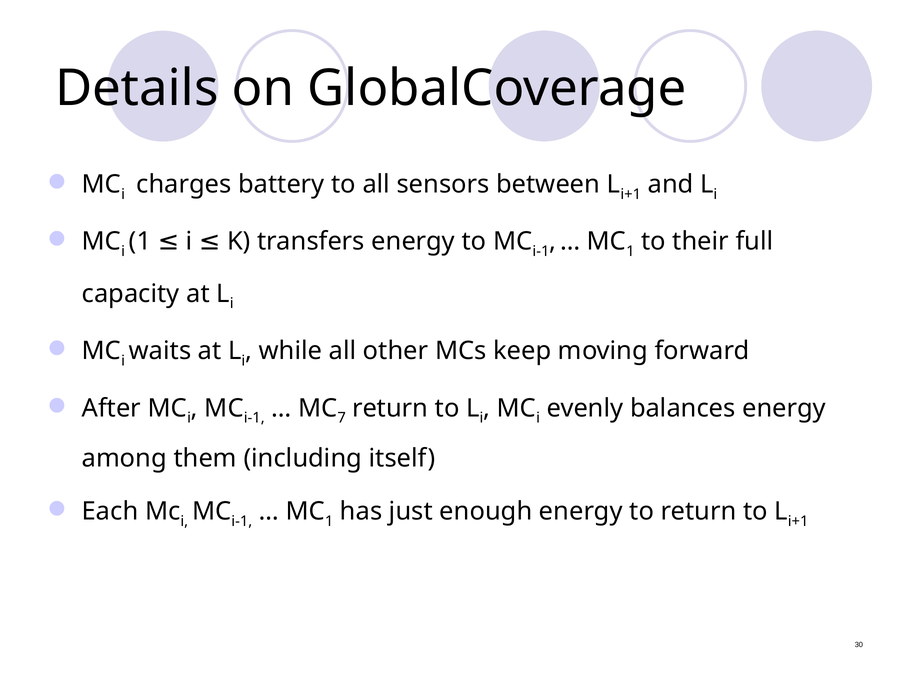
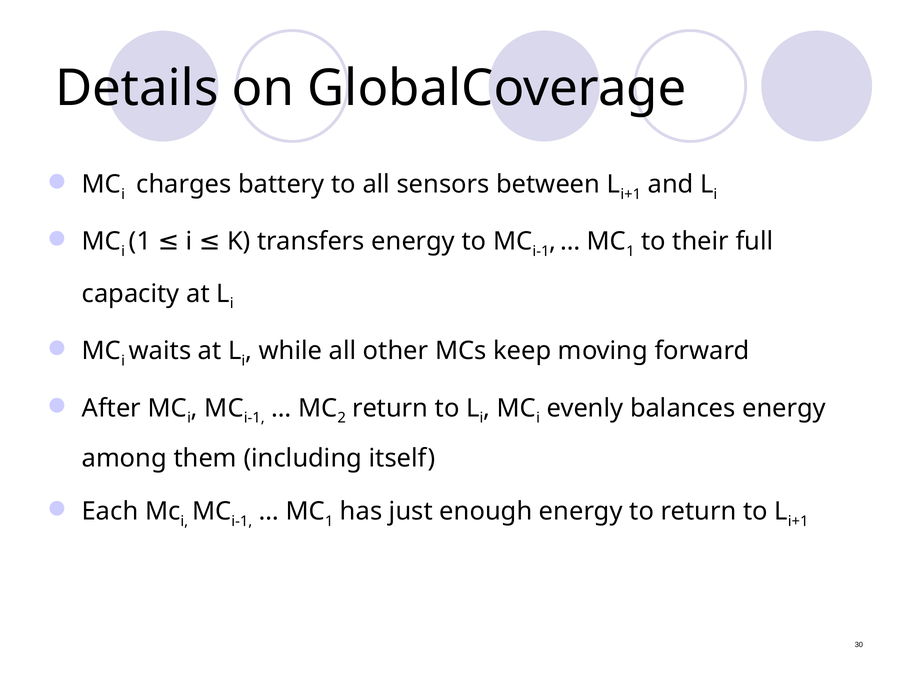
7: 7 -> 2 (342, 418)
